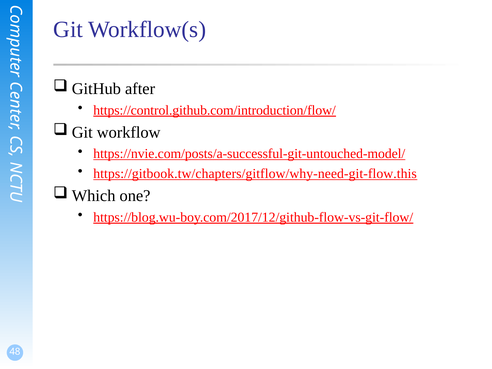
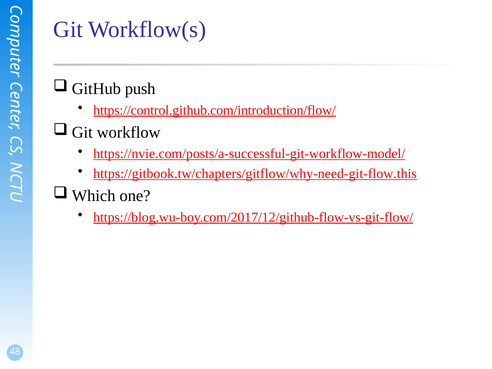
after: after -> push (140, 89)
https://nvie.com/posts/a-successful-git-untouched-model/: https://nvie.com/posts/a-successful-git-untouched-model/ -> https://nvie.com/posts/a-successful-git-workflow-model/ (249, 154)
